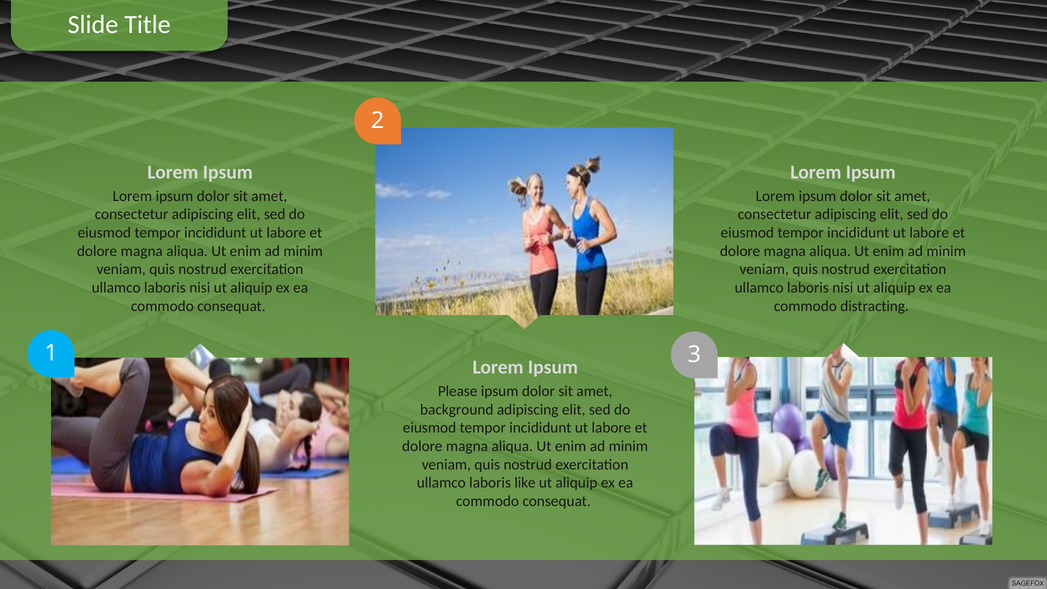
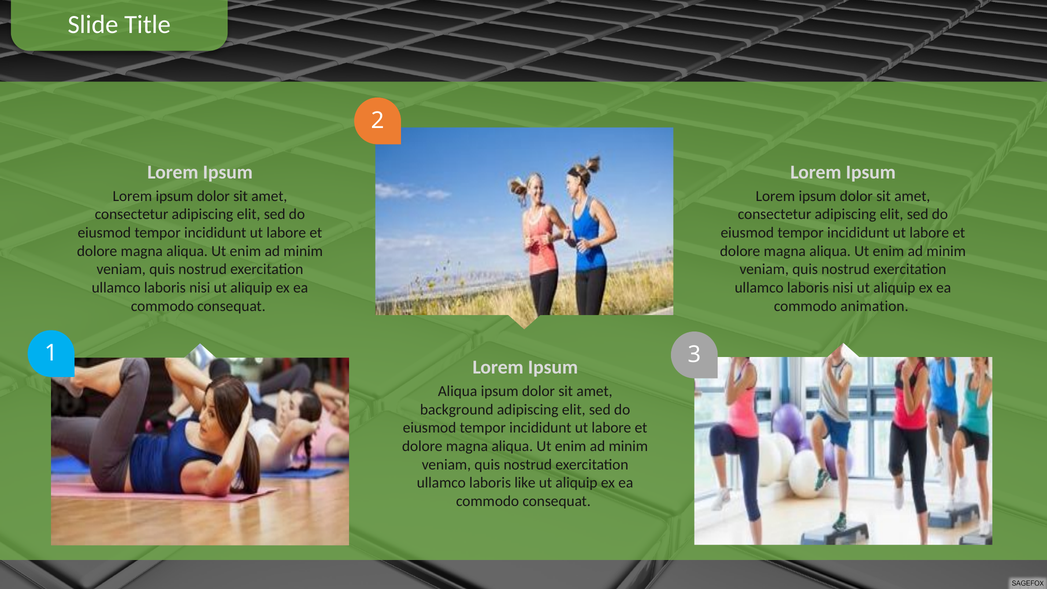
distracting: distracting -> animation (874, 306)
Please: Please -> Aliqua (458, 391)
